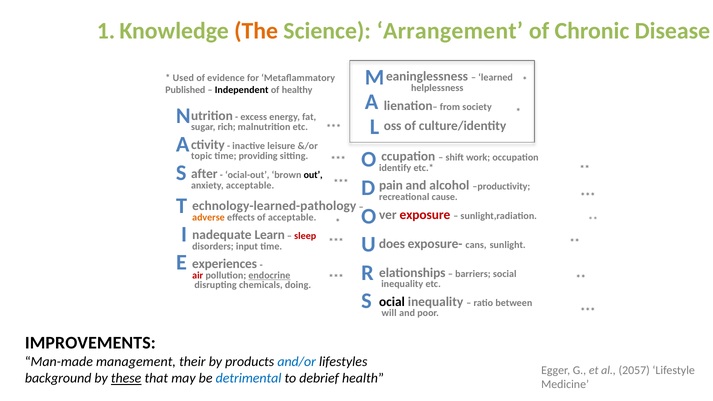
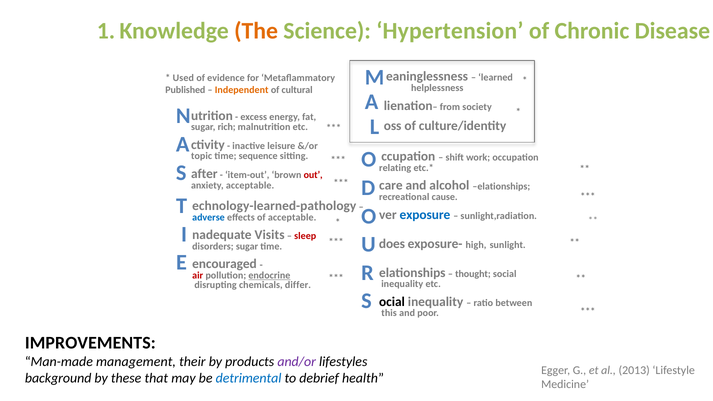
Arrangement: Arrangement -> Hypertension (450, 31)
Independent colour: black -> orange (242, 90)
healthy: healthy -> cultural (297, 90)
providing: providing -> sequence (258, 156)
identify: identify -> relating (395, 168)
ocial-out: ocial-out -> item-out (247, 175)
out colour: black -> red (313, 175)
pain: pain -> care (391, 186)
alcohol productivity: productivity -> elationships (501, 187)
exposure colour: red -> blue (425, 215)
adverse colour: orange -> blue (208, 217)
Learn: Learn -> Visits (270, 235)
cans: cans -> high (476, 245)
disorders input: input -> sugar (247, 246)
experiences: experiences -> encouraged (225, 264)
barriers: barriers -> thought (473, 274)
doing: doing -> differ (298, 285)
will: will -> this (389, 313)
and/or colour: blue -> purple (297, 362)
2057: 2057 -> 2013 (634, 370)
these underline: present -> none (126, 378)
